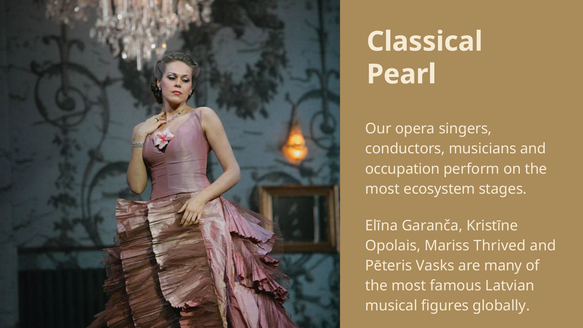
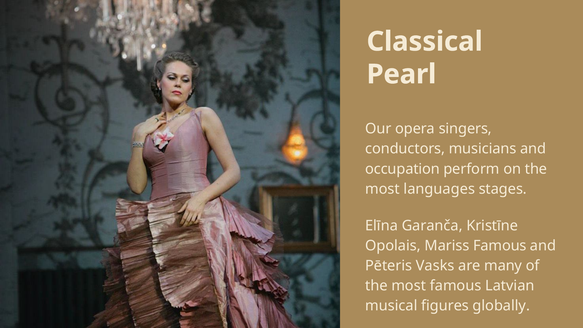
ecosystem: ecosystem -> languages (439, 189)
Mariss Thrived: Thrived -> Famous (500, 246)
